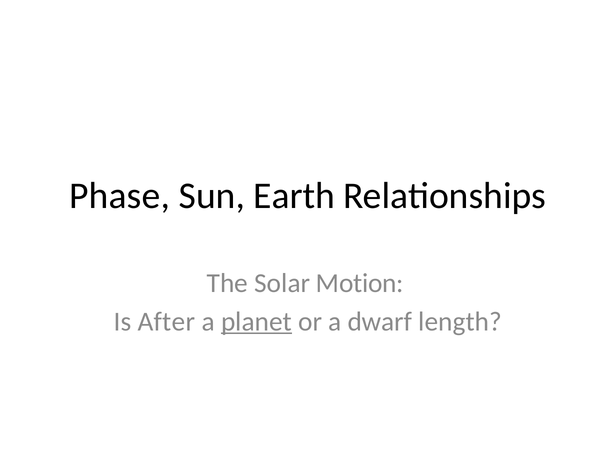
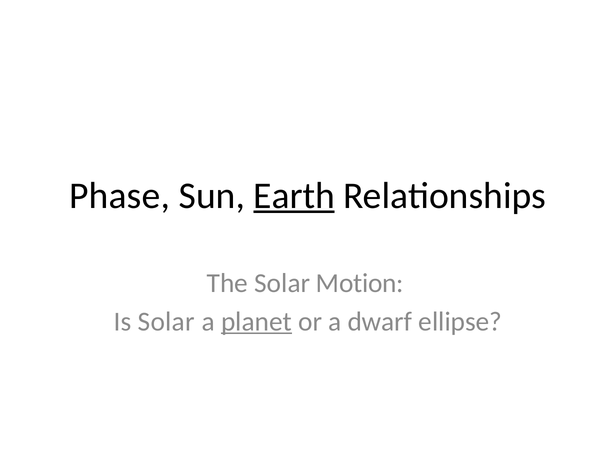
Earth underline: none -> present (294, 196)
Is After: After -> Solar (166, 322)
length: length -> ellipse (460, 322)
